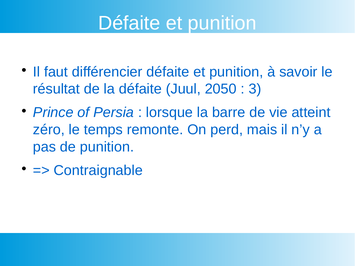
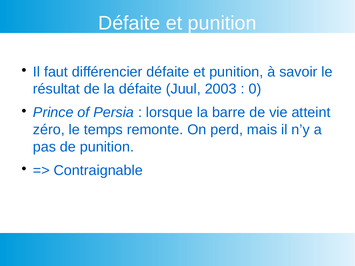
2050: 2050 -> 2003 (221, 89)
3: 3 -> 0 (255, 89)
